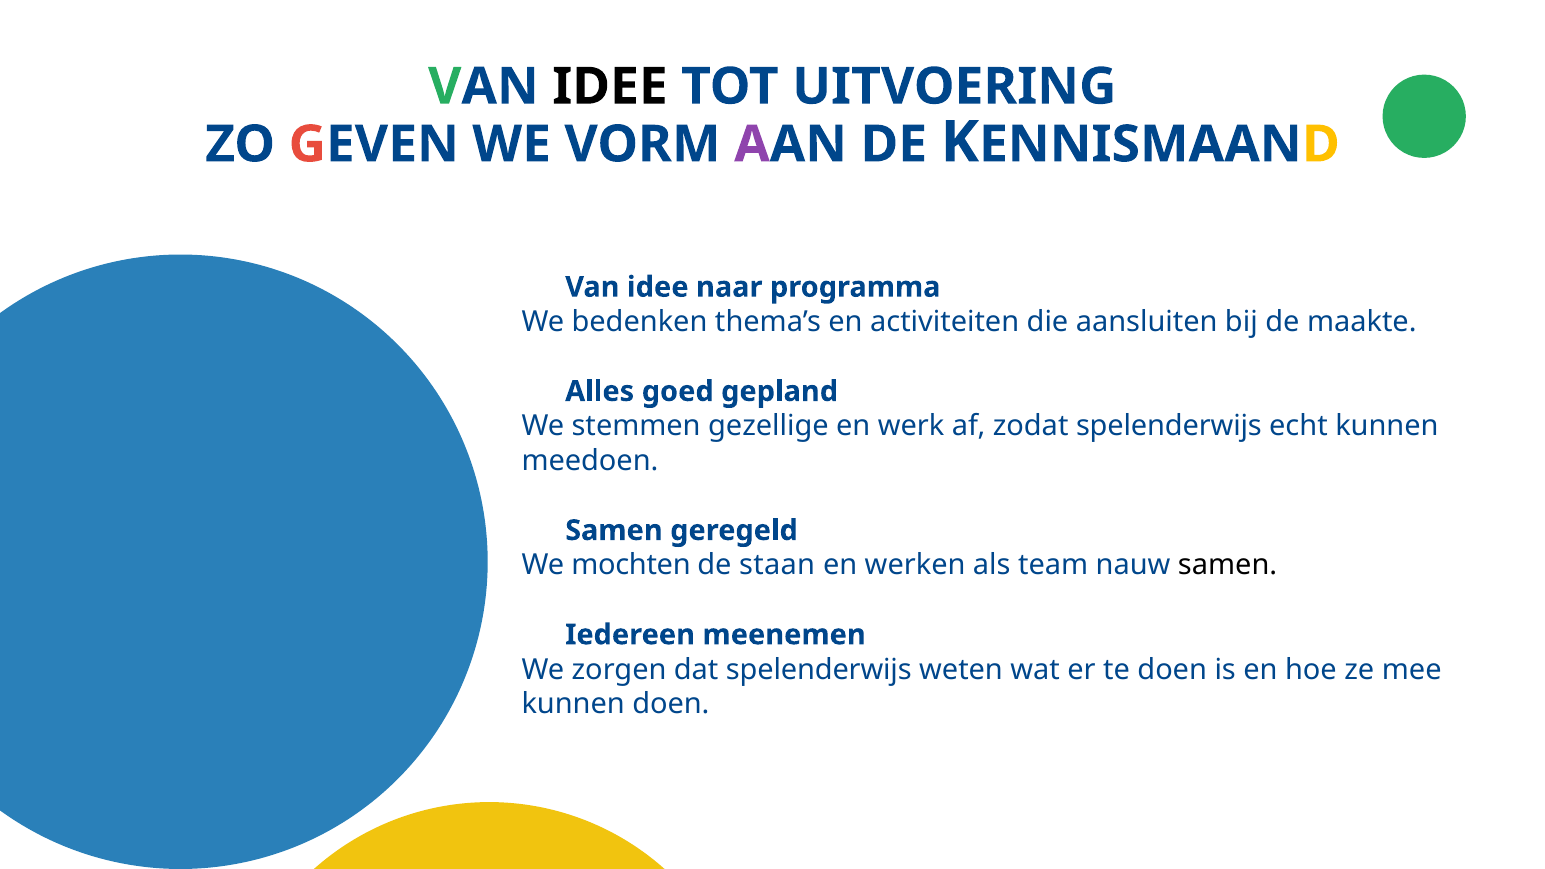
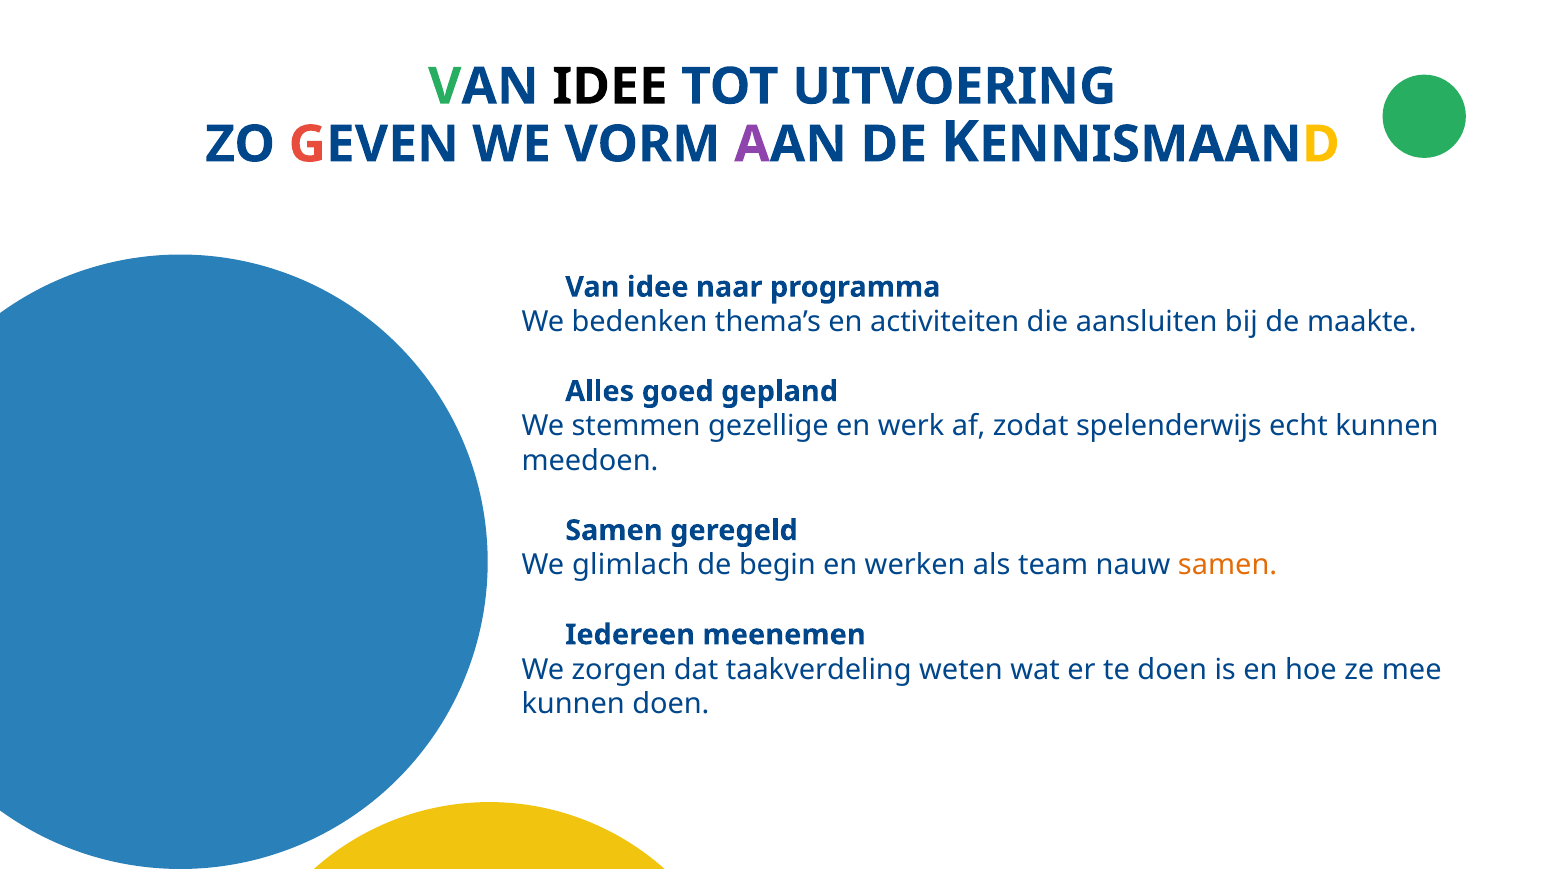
mochten: mochten -> glimlach (631, 565)
staan: staan -> begin (777, 565)
samen colour: black -> orange (1228, 565)
dat spelenderwijs: spelenderwijs -> taakverdeling (819, 670)
